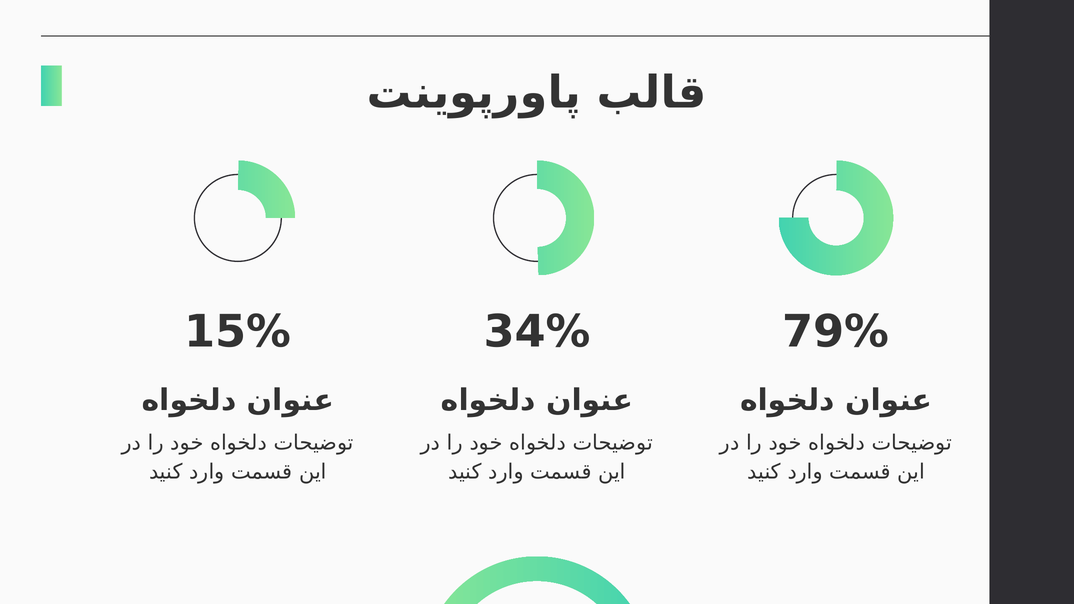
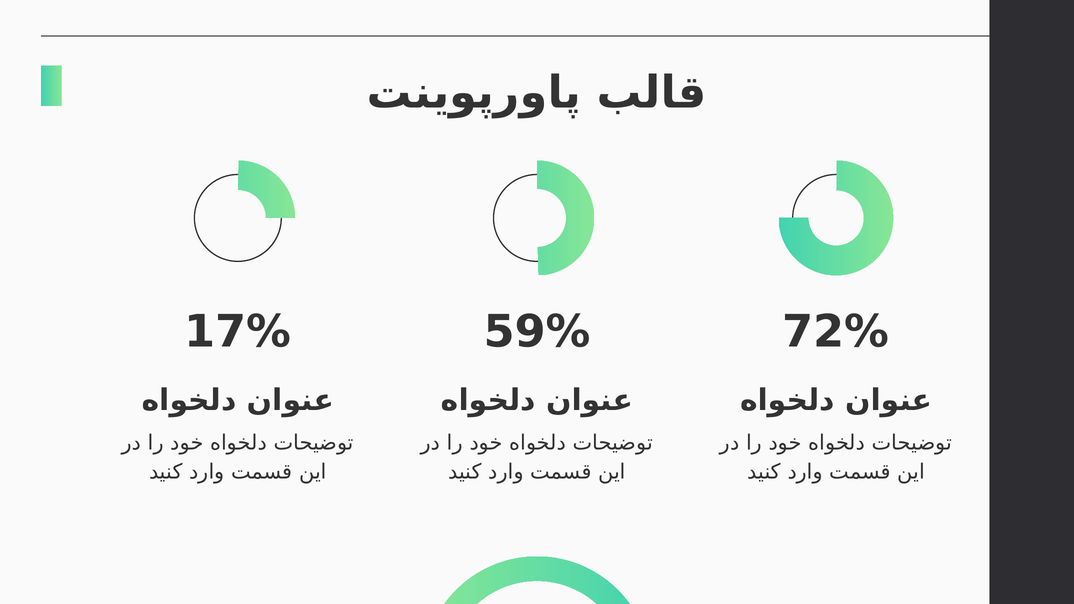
15%: 15% -> 17% (238, 332)
34%: 34% -> 59% (537, 332)
79%: 79% -> 72% (836, 332)
